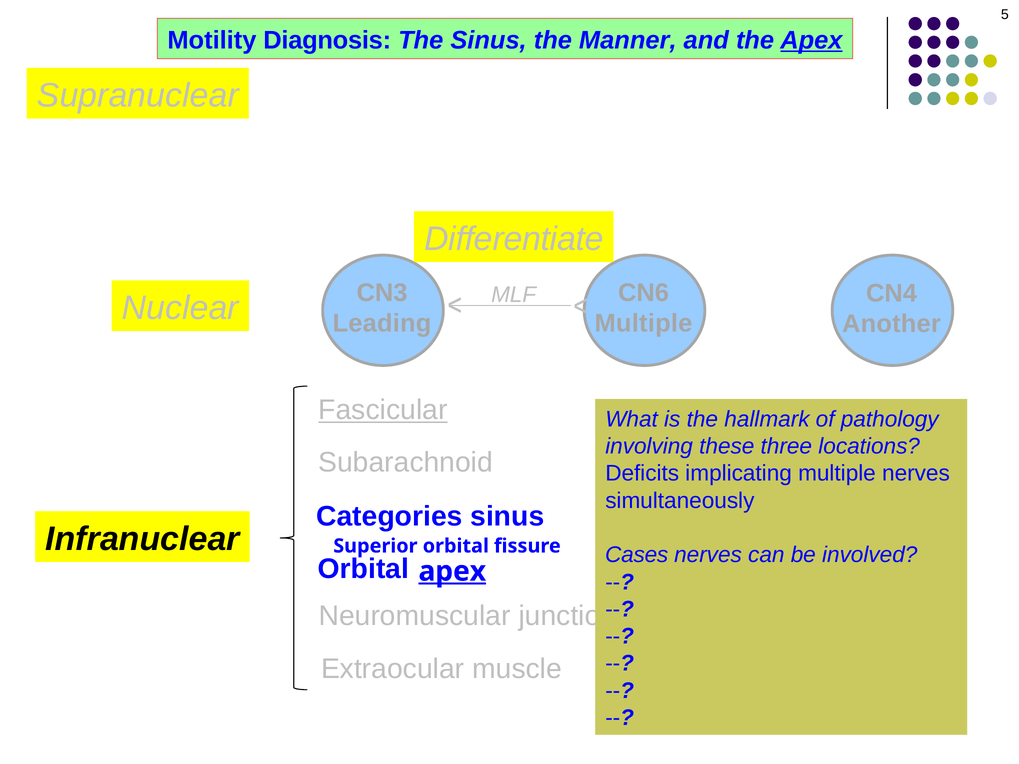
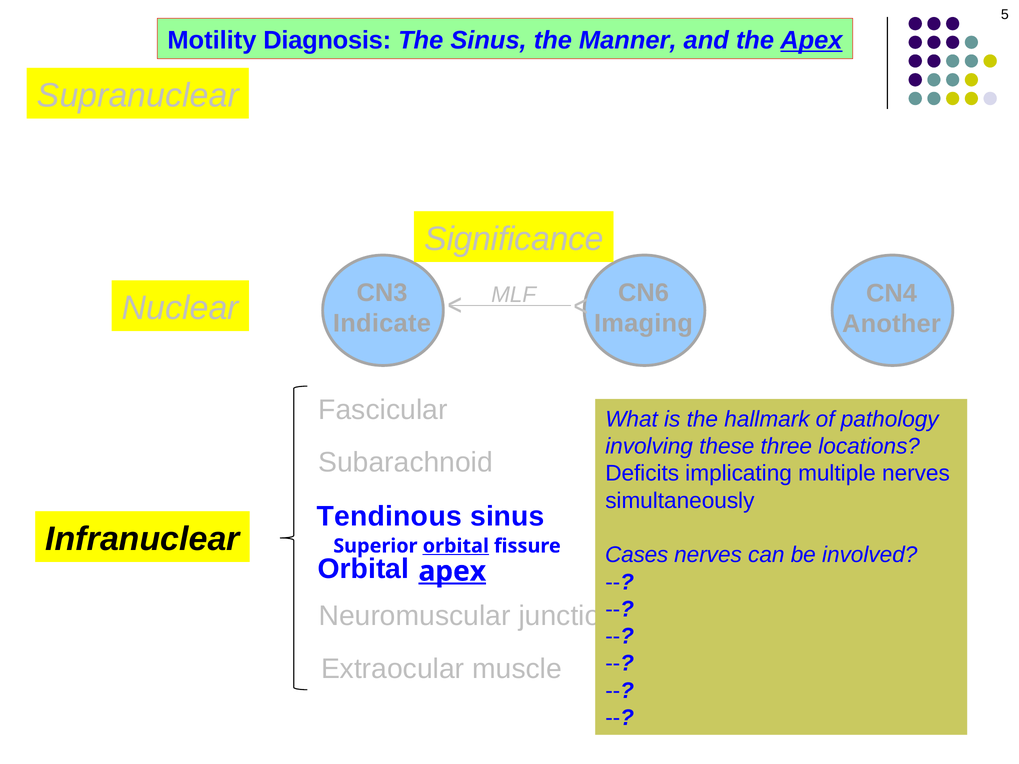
Differentiate: Differentiate -> Significance (514, 239)
Leading: Leading -> Indicate (382, 323)
Multiple: Multiple -> Imaging (643, 323)
Fascicular underline: present -> none (383, 410)
Categories: Categories -> Tendinous (389, 517)
orbital underline: none -> present (456, 546)
